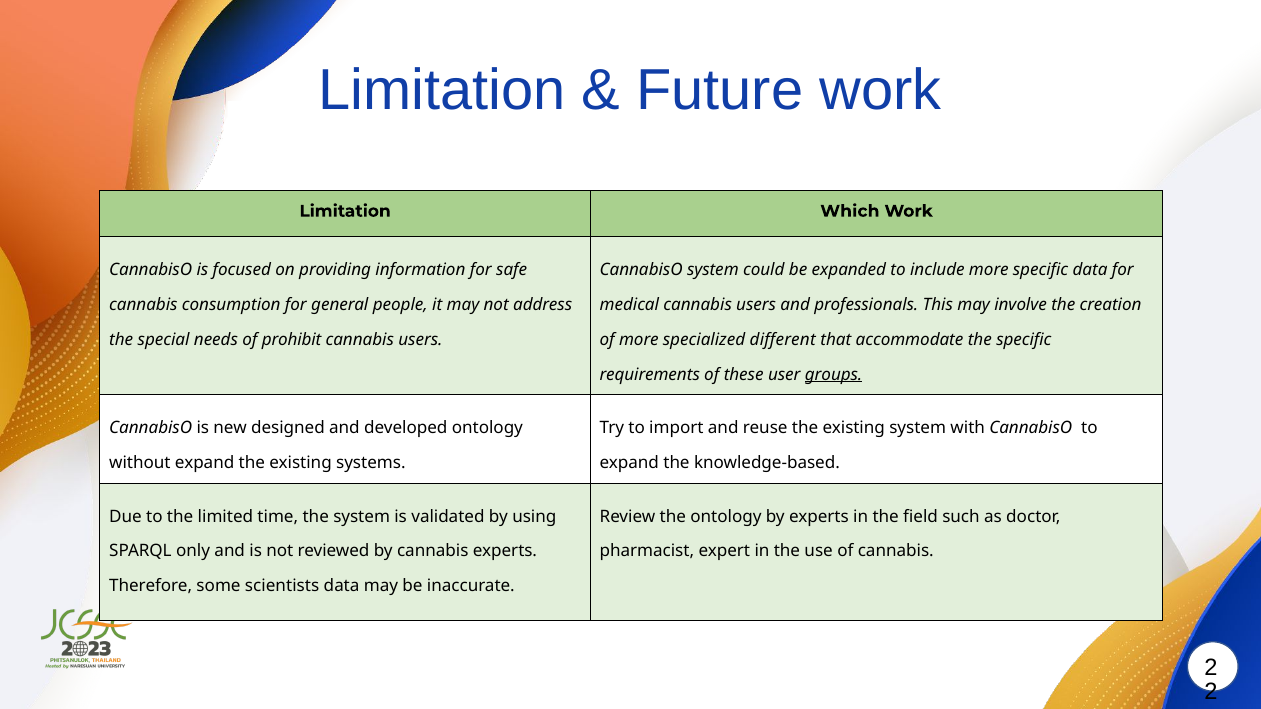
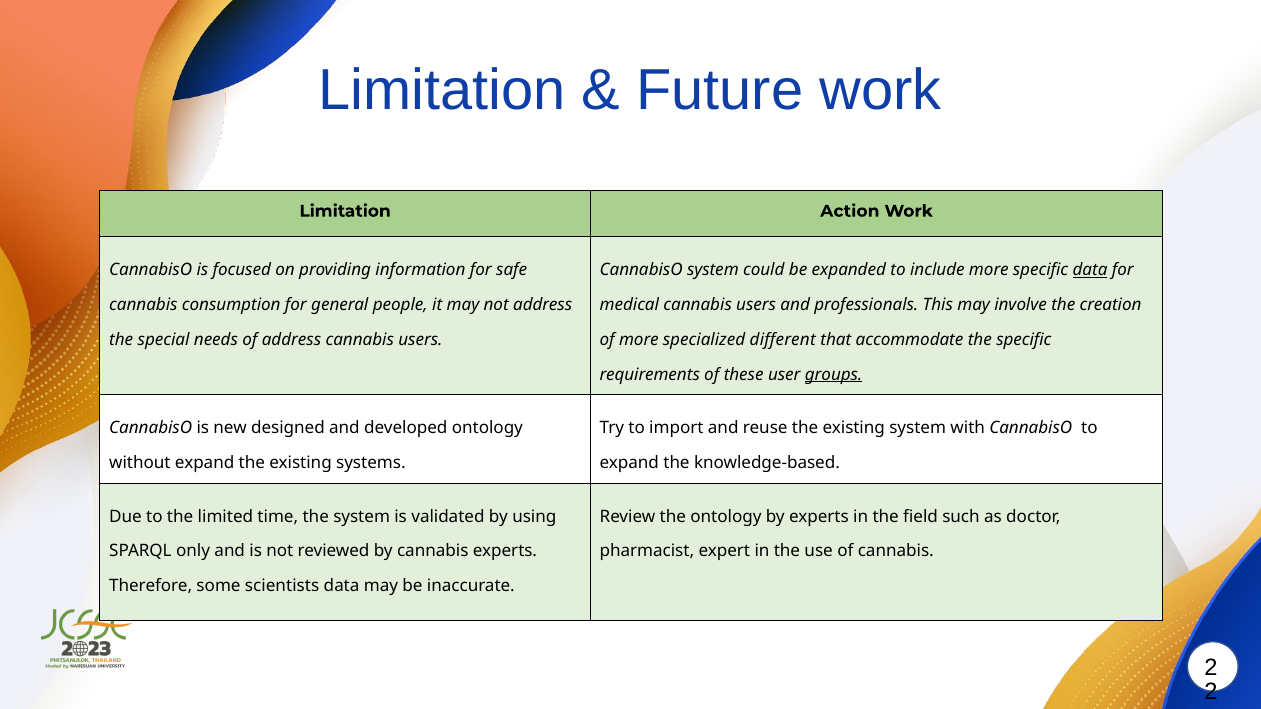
Which: Which -> Action (850, 211)
data underline: none -> present (1090, 270)
of prohibit: prohibit -> address (291, 340)
